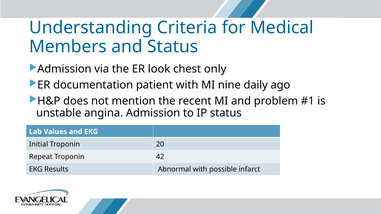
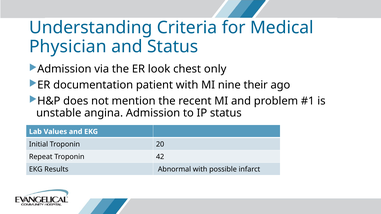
Members: Members -> Physician (68, 47)
daily: daily -> their (256, 85)
